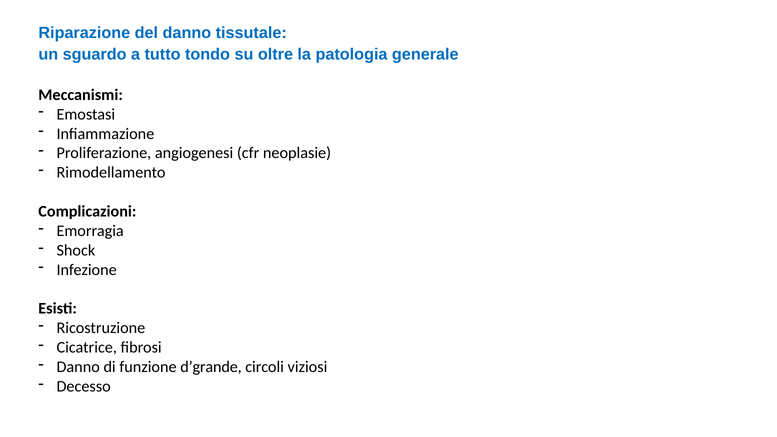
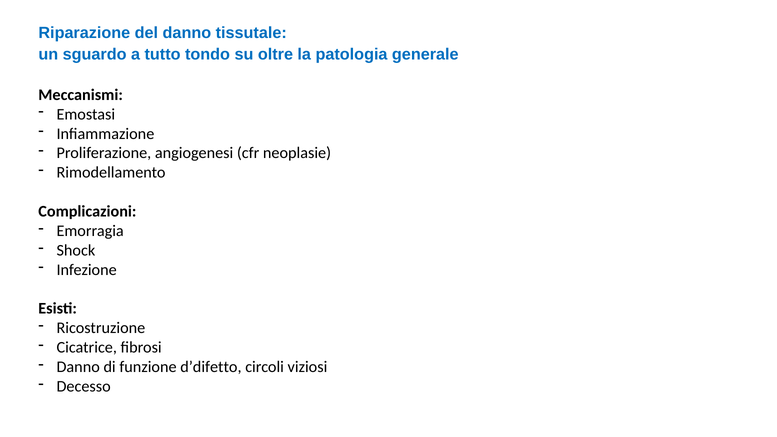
d’grande: d’grande -> d’difetto (211, 367)
